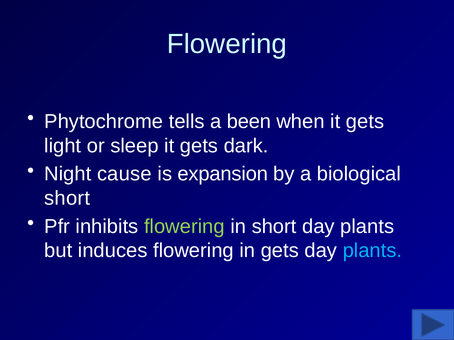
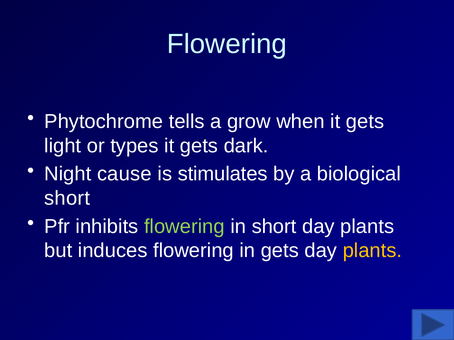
been: been -> grow (249, 122)
sleep: sleep -> types (135, 146)
expansion: expansion -> stimulates (223, 174)
plants colour: light blue -> yellow (372, 251)
